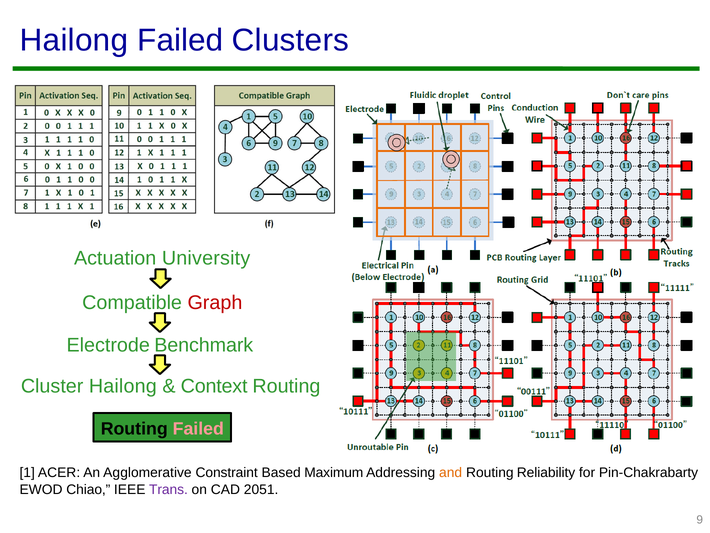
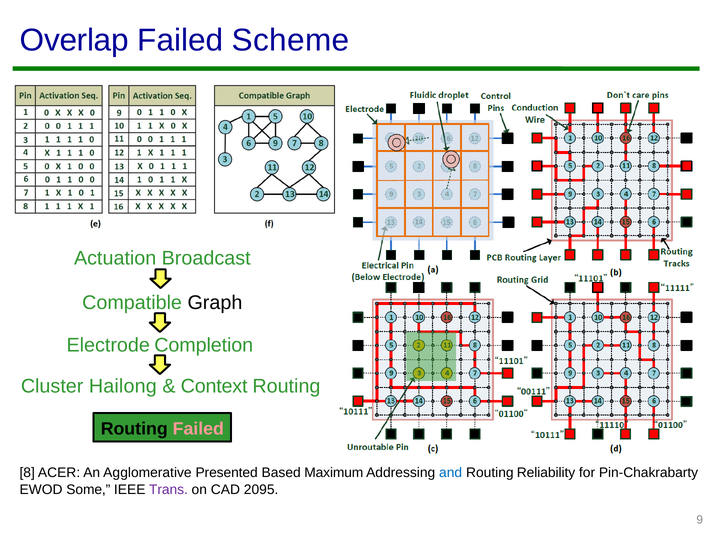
Hailong: Hailong -> Overlap (74, 40)
Clusters: Clusters -> Scheme (291, 40)
University: University -> Broadcast (206, 258)
Graph colour: red -> black (215, 303)
Benchmark: Benchmark -> Completion (204, 345)
1: 1 -> 8 (27, 472)
Constraint: Constraint -> Presented (227, 472)
and colour: orange -> blue (451, 472)
Chiao: Chiao -> Some (88, 489)
2051: 2051 -> 2095 (261, 489)
